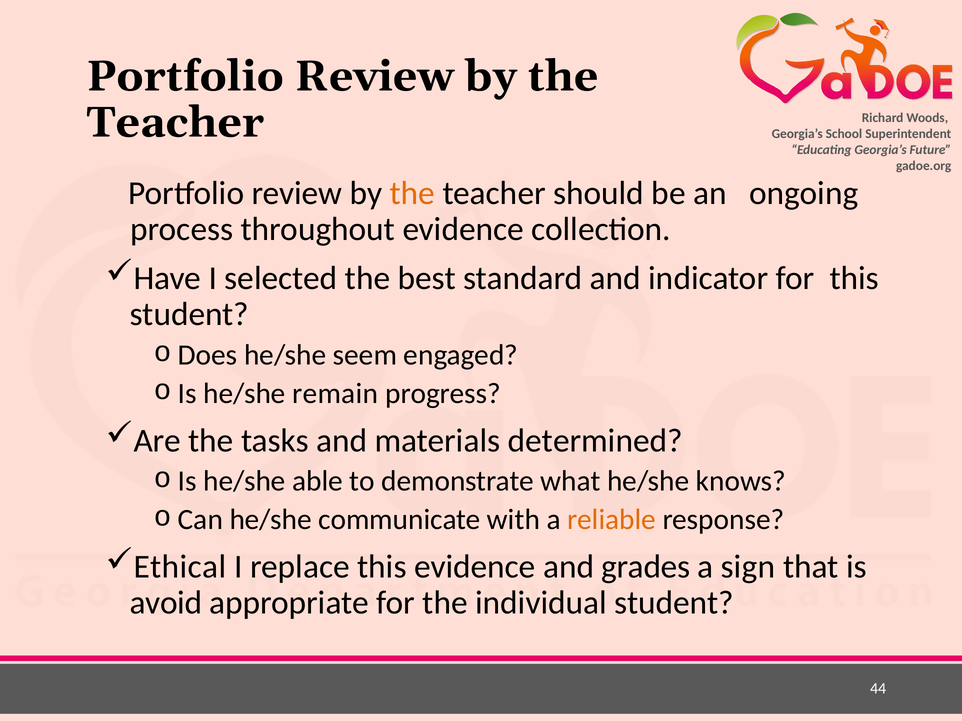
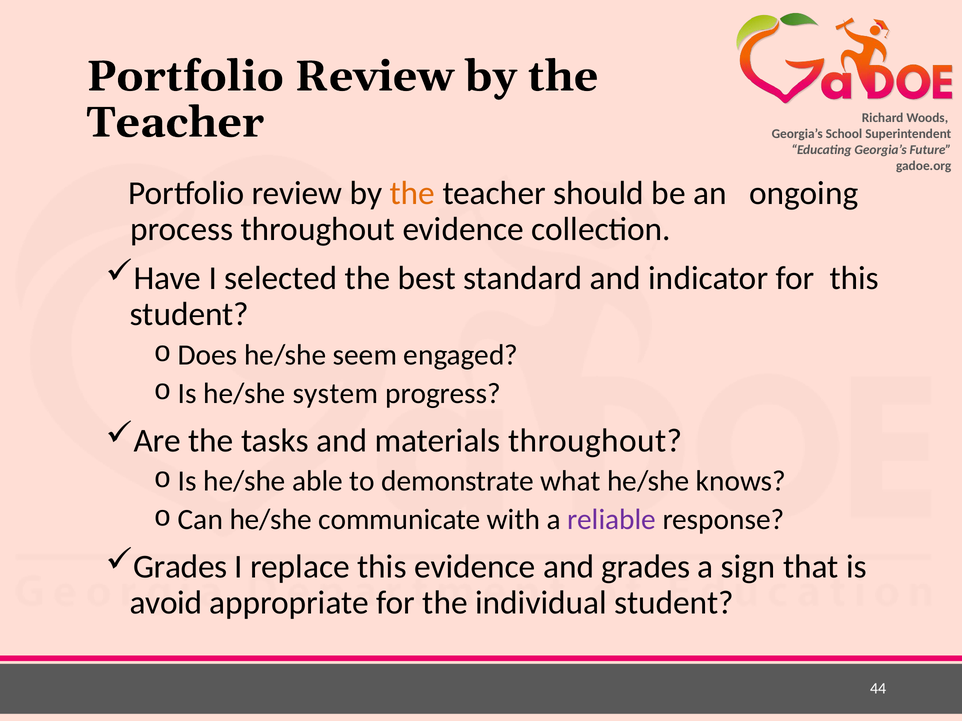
remain: remain -> system (335, 394)
materials determined: determined -> throughout (595, 441)
reliable colour: orange -> purple (612, 520)
Ethical: Ethical -> Grades (180, 567)
